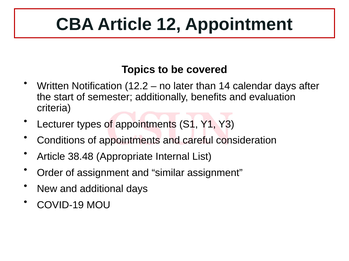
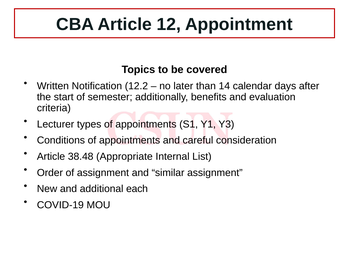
additional days: days -> each (137, 189)
